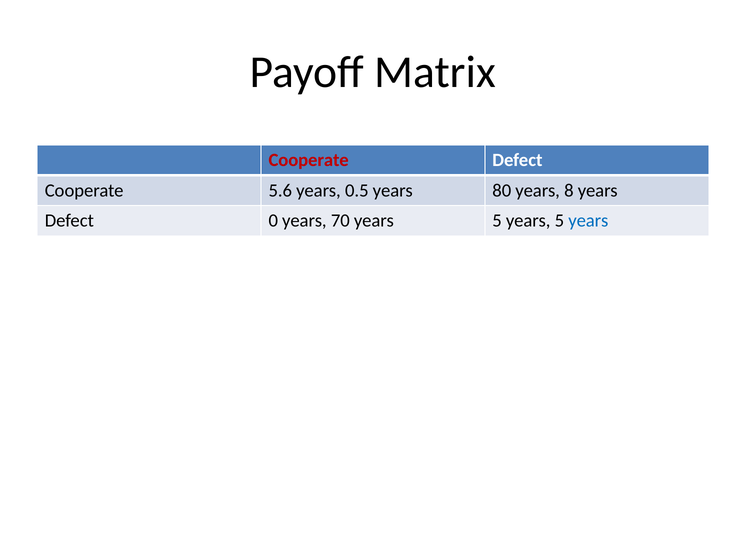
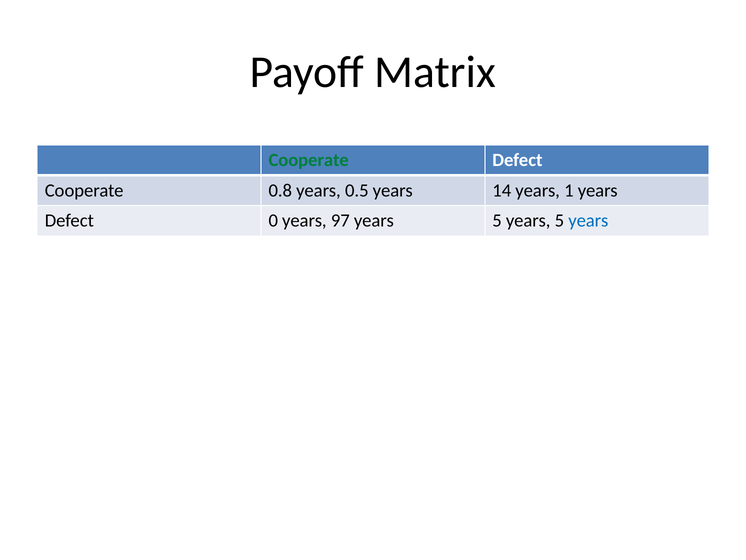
Cooperate colour: red -> green (309, 160)
5.6: 5.6 -> 0.8 (280, 190)
80: 80 -> 14 (502, 190)
8: 8 -> 1 (569, 190)
70: 70 -> 97 (340, 221)
